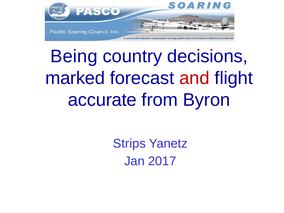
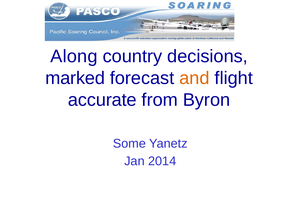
Being: Being -> Along (74, 56)
and colour: red -> orange (194, 78)
Strips: Strips -> Some (129, 144)
2017: 2017 -> 2014 (162, 161)
